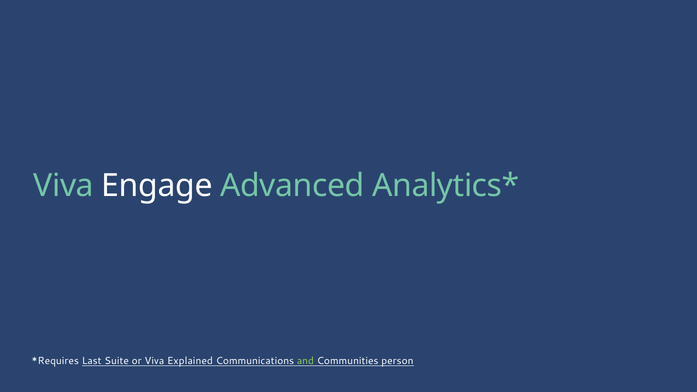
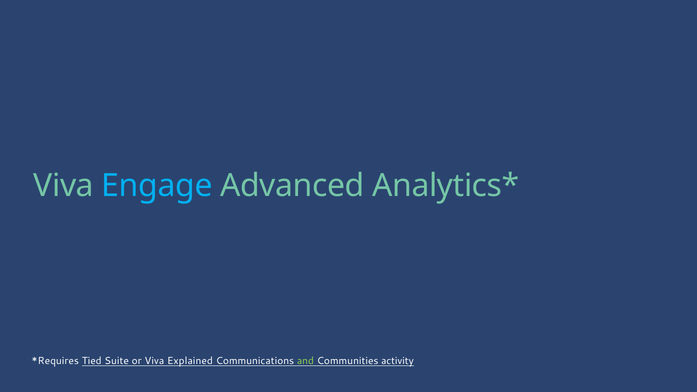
Engage colour: white -> light blue (157, 186)
Last: Last -> Tied (92, 361)
person: person -> activity (397, 361)
